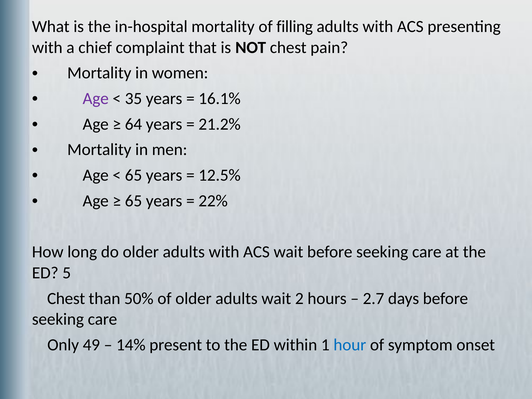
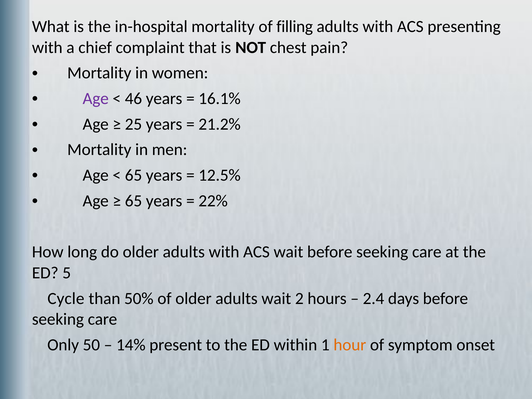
35: 35 -> 46 (133, 99)
64: 64 -> 25 (133, 124)
Chest: Chest -> Cycle (66, 298)
2.7: 2.7 -> 2.4 (373, 298)
49: 49 -> 50 (91, 345)
hour colour: blue -> orange (350, 345)
